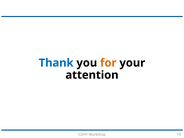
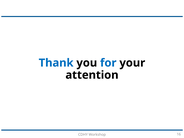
for colour: orange -> blue (108, 63)
